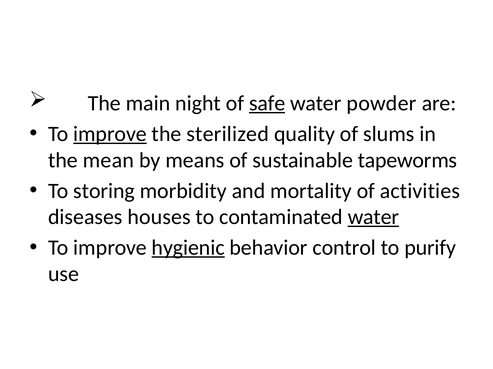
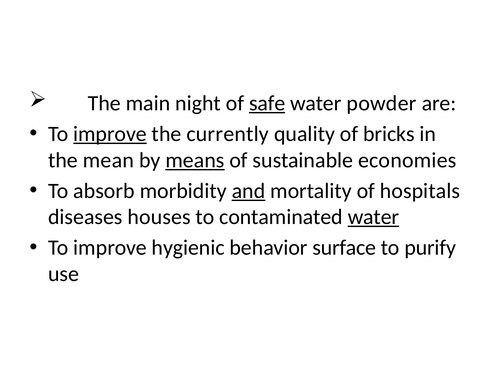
sterilized: sterilized -> currently (228, 134)
slums: slums -> bricks (389, 134)
means underline: none -> present (195, 160)
tapeworms: tapeworms -> economies (407, 160)
storing: storing -> absorb (104, 191)
and underline: none -> present (248, 191)
activities: activities -> hospitals (420, 191)
hygienic underline: present -> none (188, 248)
control: control -> surface (344, 248)
